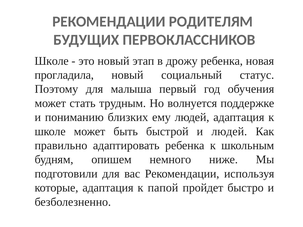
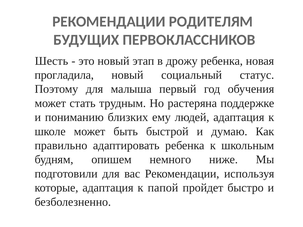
Школе: Школе -> Шесть (51, 61)
волнуется: волнуется -> растеряна (192, 103)
и людей: людей -> думаю (229, 132)
